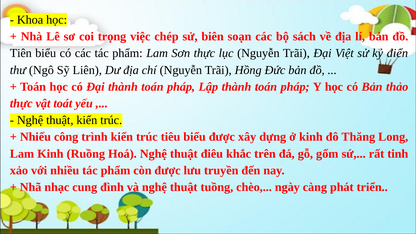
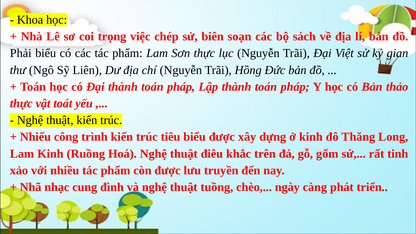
Tiên: Tiên -> Phải (21, 53)
điển: điển -> gian (397, 53)
